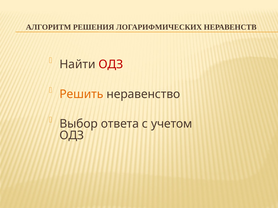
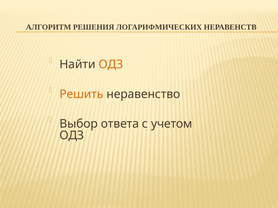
ОДЗ colour: red -> orange (111, 65)
